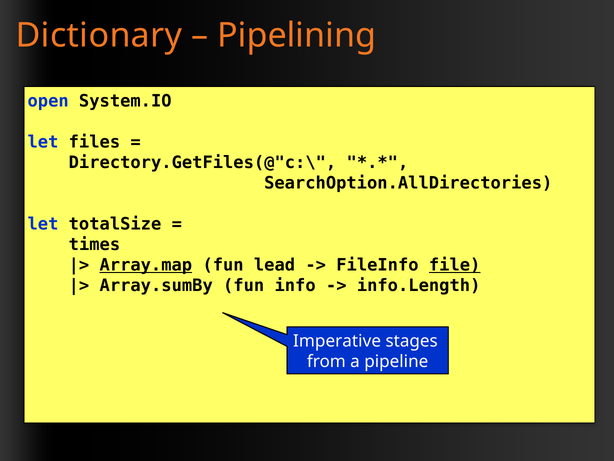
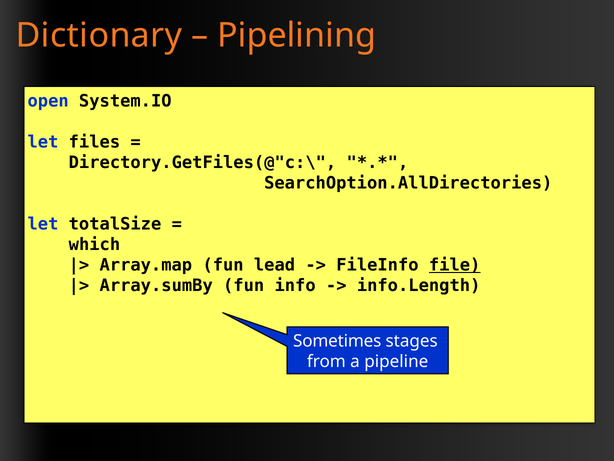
times: times -> which (94, 244)
Array.map underline: present -> none (146, 265)
Imperative: Imperative -> Sometimes (337, 341)
